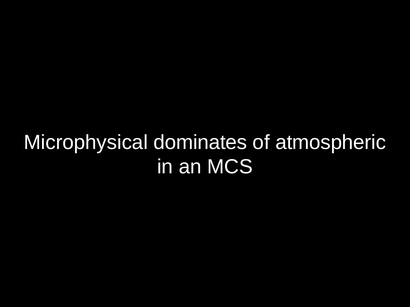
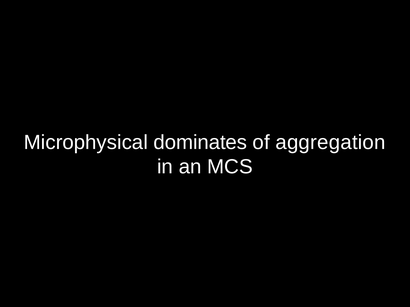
atmospheric: atmospheric -> aggregation (331, 143)
